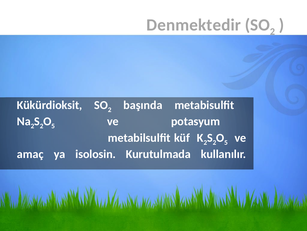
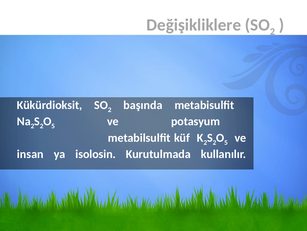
Denmektedir: Denmektedir -> Değişikliklere (194, 25)
amaç: amaç -> insan (30, 154)
